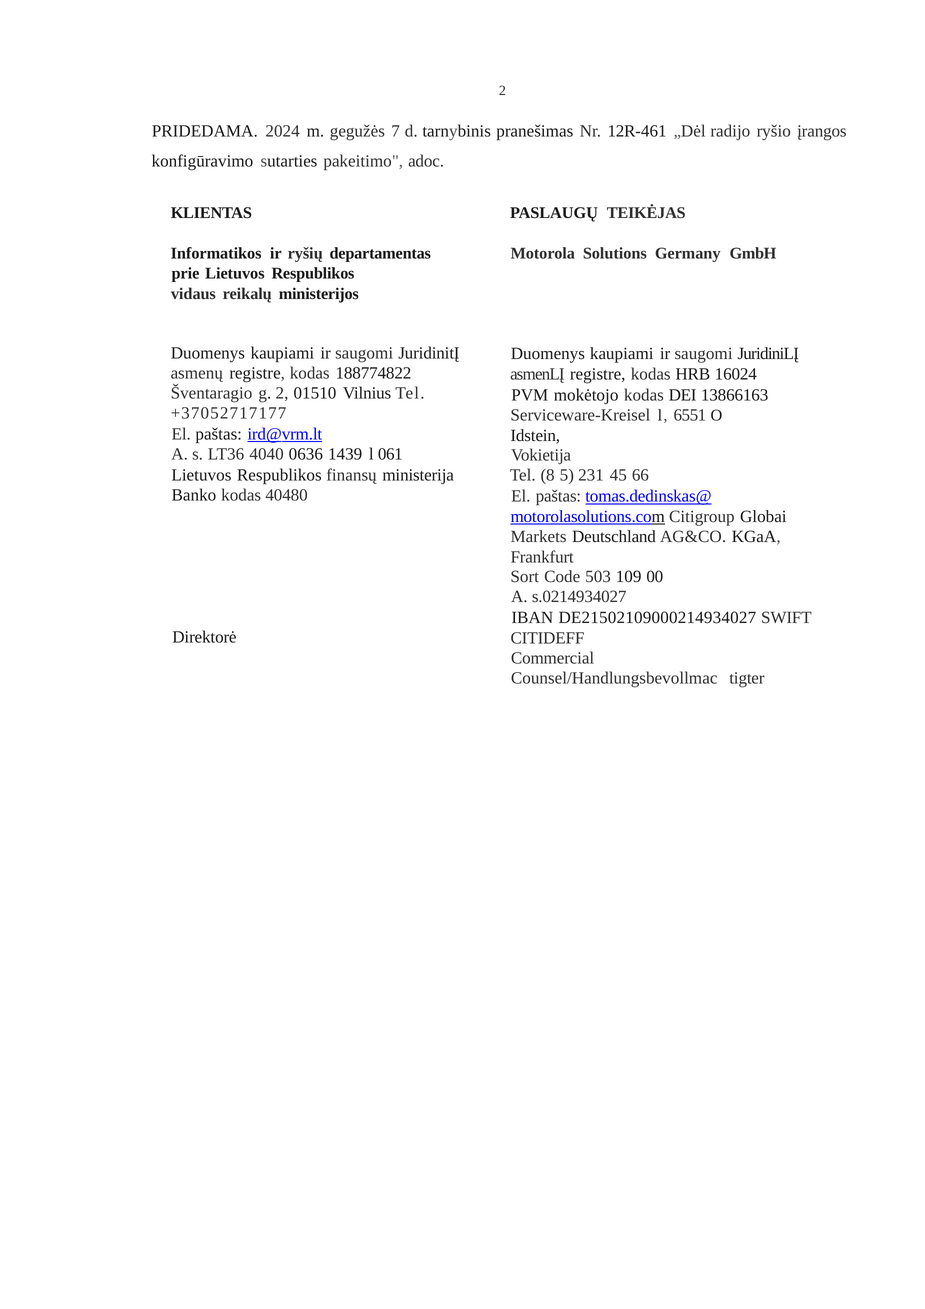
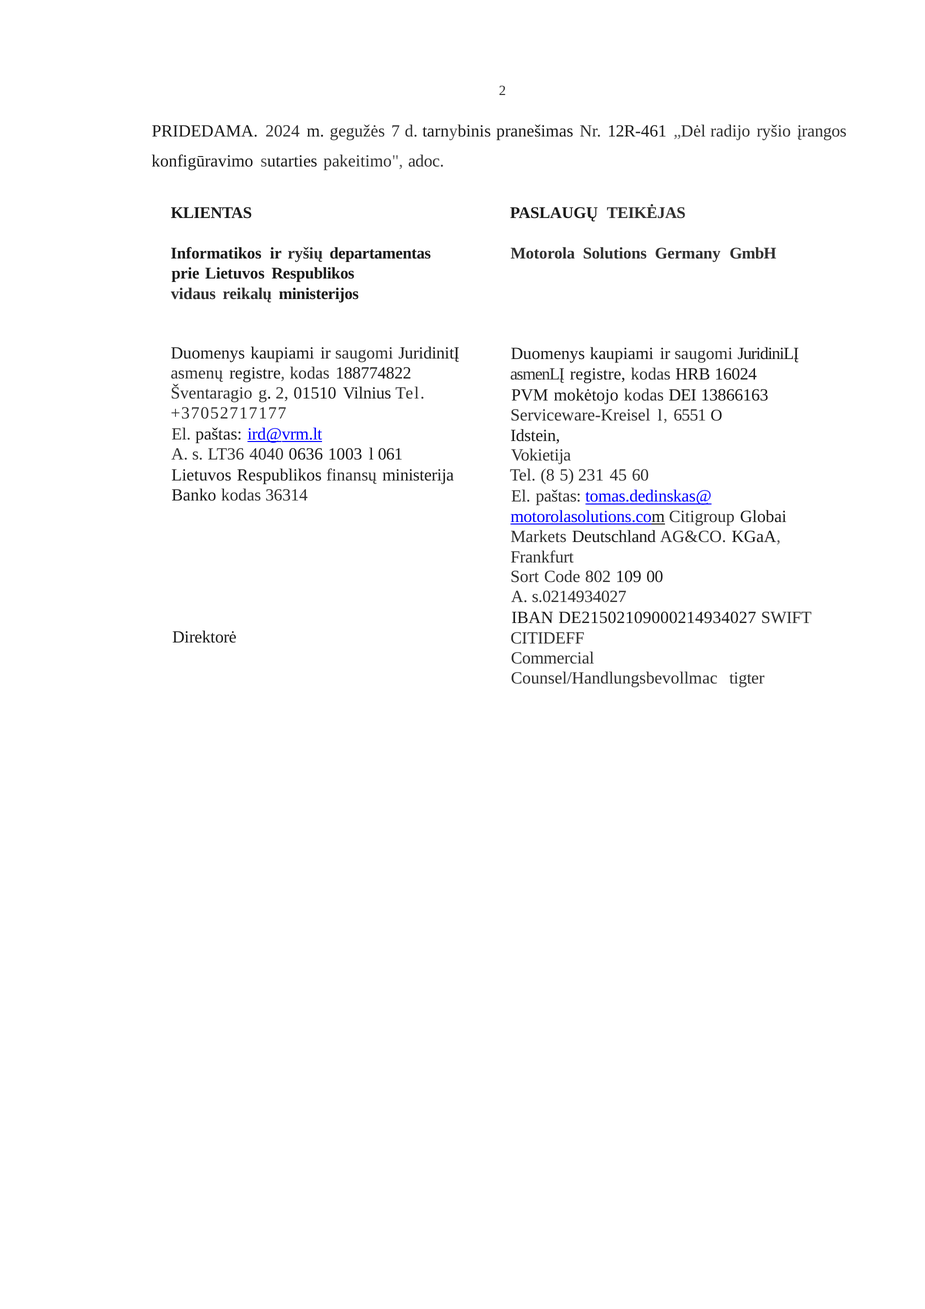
1439: 1439 -> 1003 (345, 454)
66: 66 -> 60 (640, 475)
40480: 40480 -> 36314 (287, 495)
503: 503 -> 802 (598, 576)
